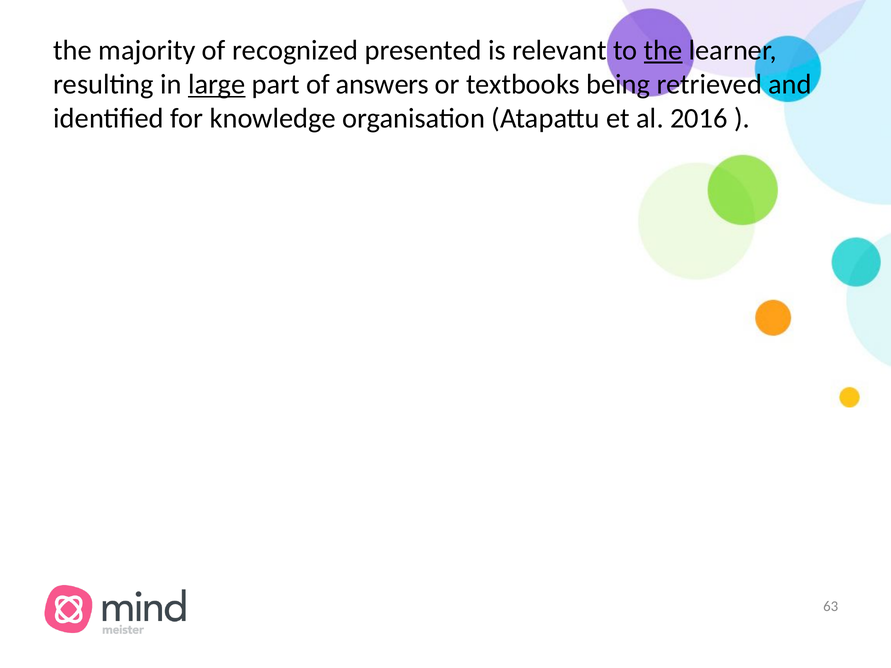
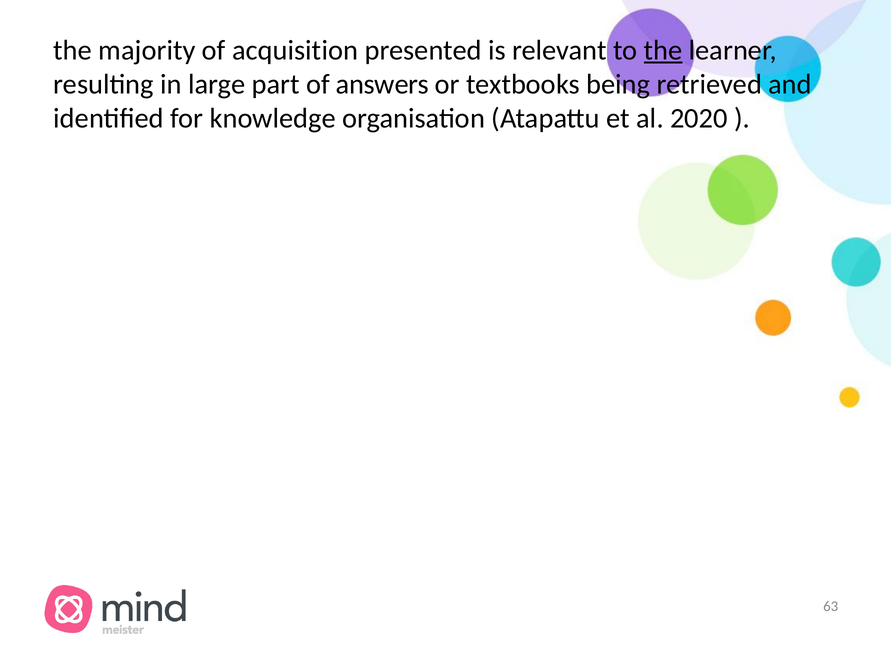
recognized: recognized -> acquisition (295, 50)
large underline: present -> none (217, 84)
2016: 2016 -> 2020 (699, 119)
